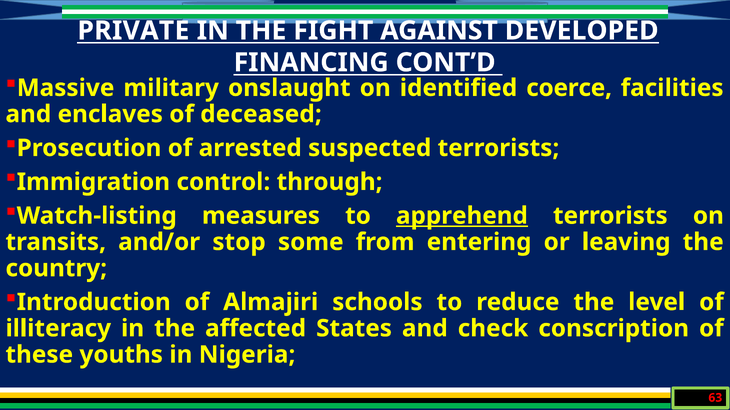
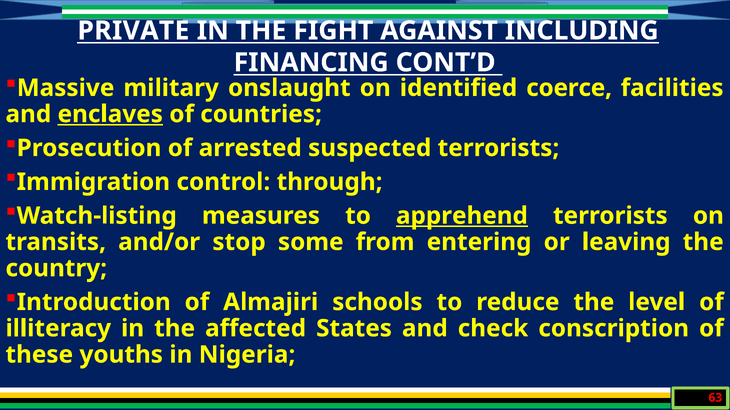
DEVELOPED: DEVELOPED -> INCLUDING (582, 31)
enclaves underline: none -> present (110, 114)
deceased: deceased -> countries (261, 114)
